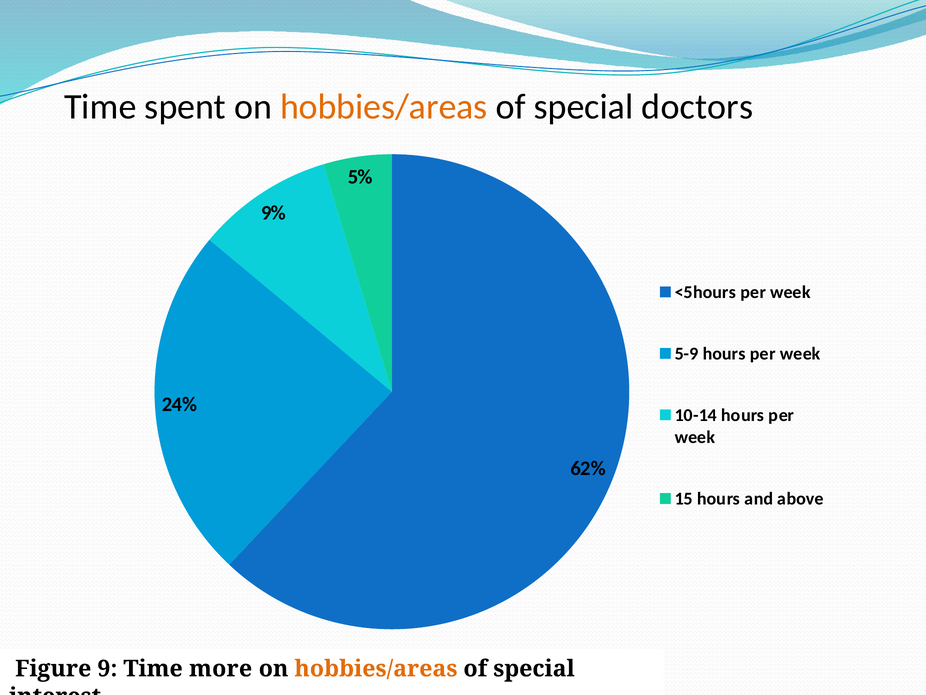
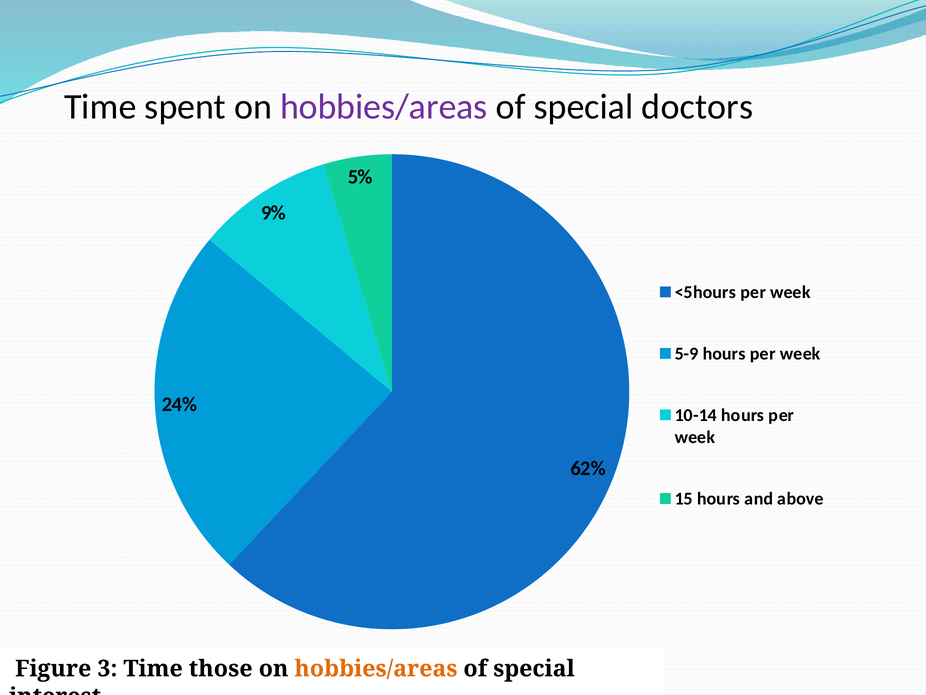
hobbies/areas colour: orange -> purple (384, 107)
9: 9 -> 3 (107, 668)
more: more -> those (221, 668)
